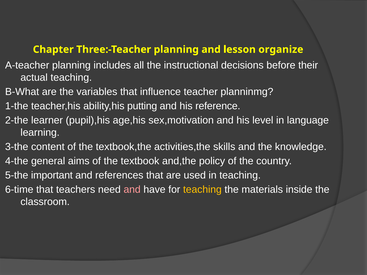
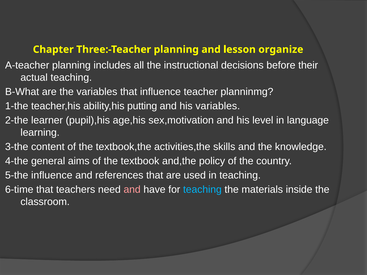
his reference: reference -> variables (218, 106)
5-the important: important -> influence (52, 175)
teaching colour: yellow -> light blue (202, 190)
